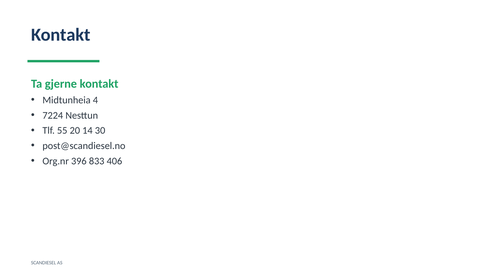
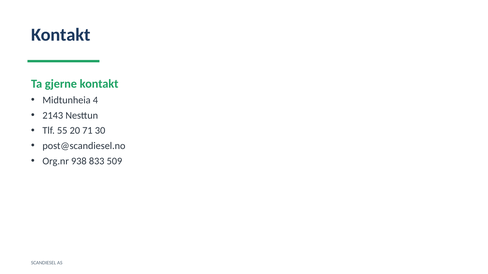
7224: 7224 -> 2143 (53, 116)
14: 14 -> 71 (87, 131)
396: 396 -> 938 (79, 161)
406: 406 -> 509 (114, 161)
